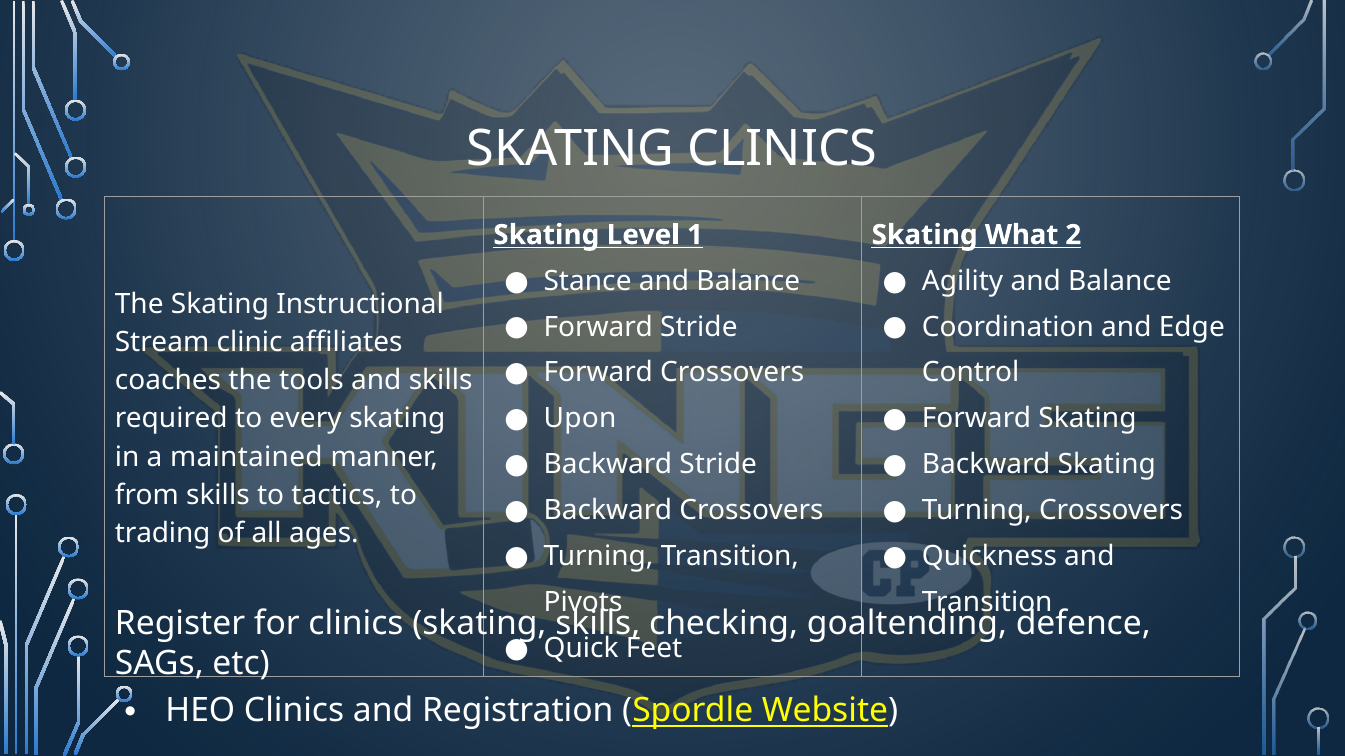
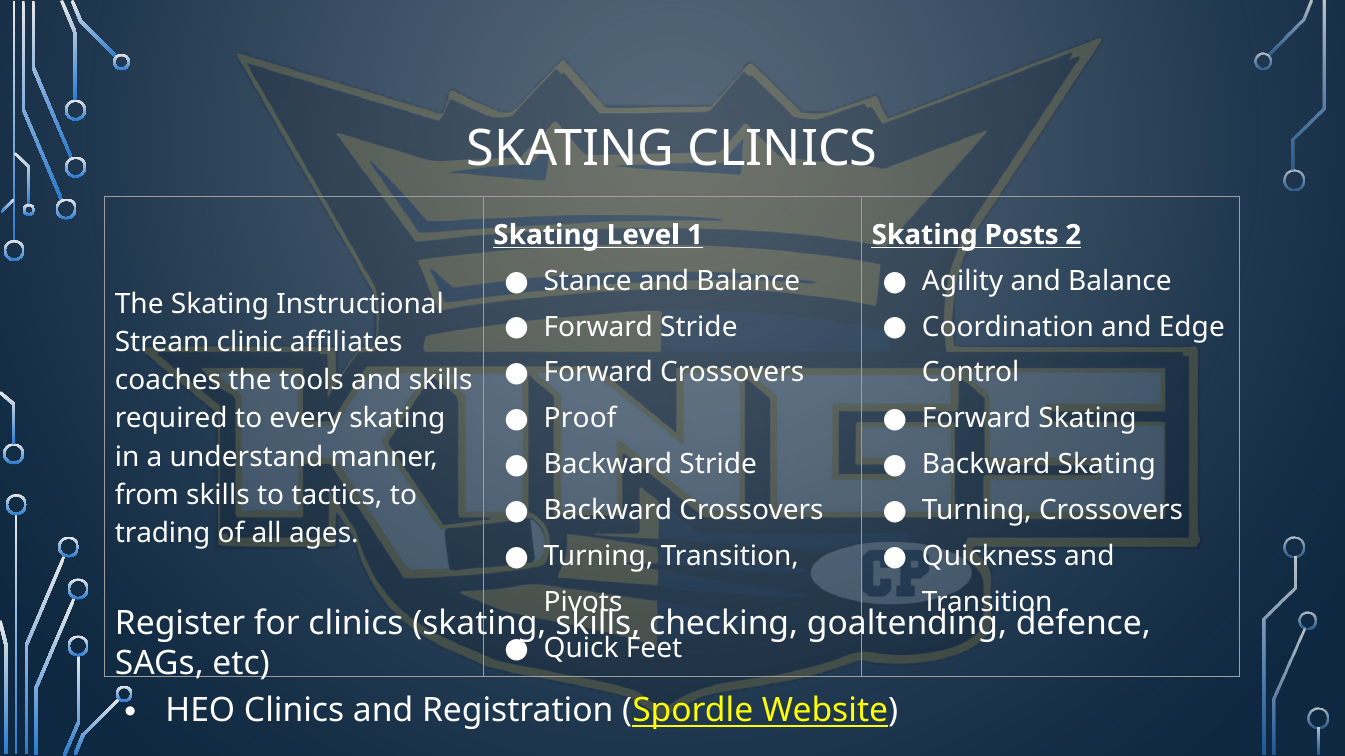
What: What -> Posts (1022, 235)
Upon: Upon -> Proof (580, 419)
maintained: maintained -> understand (247, 457)
